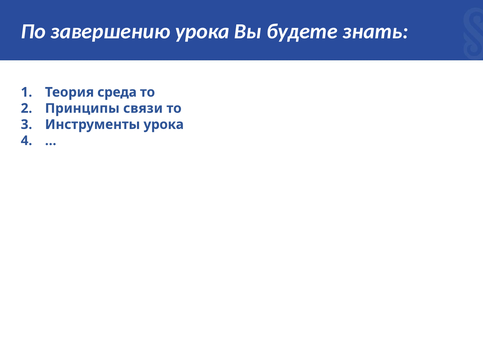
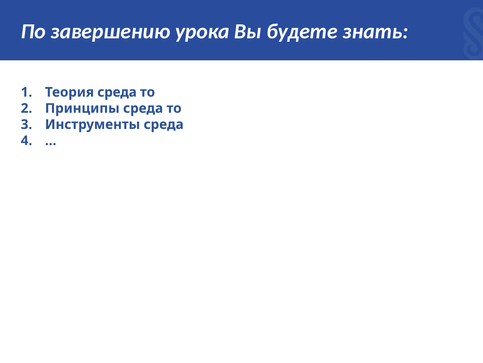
Принципы связи: связи -> среда (143, 108)
Инструменты урока: урока -> среда (164, 124)
